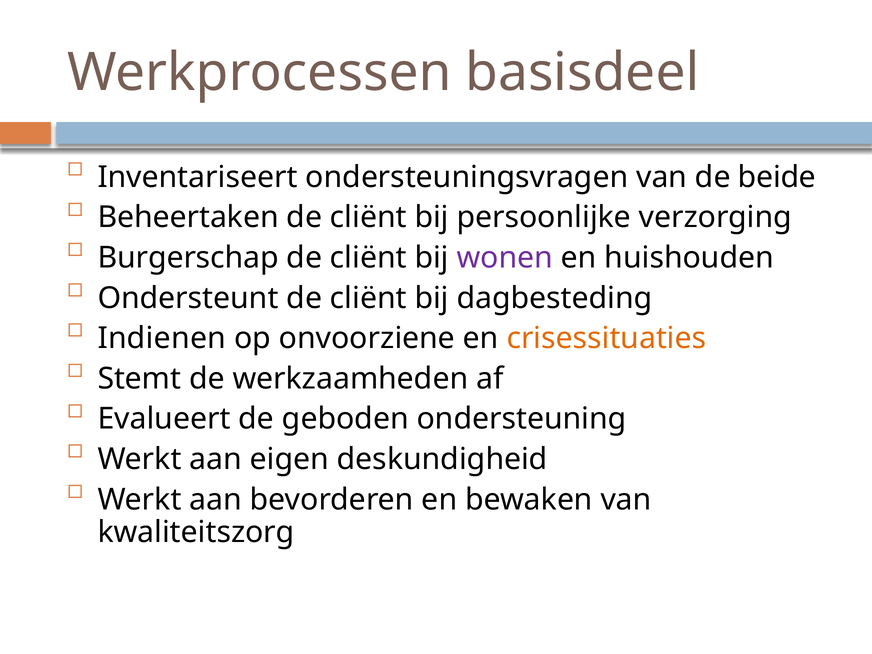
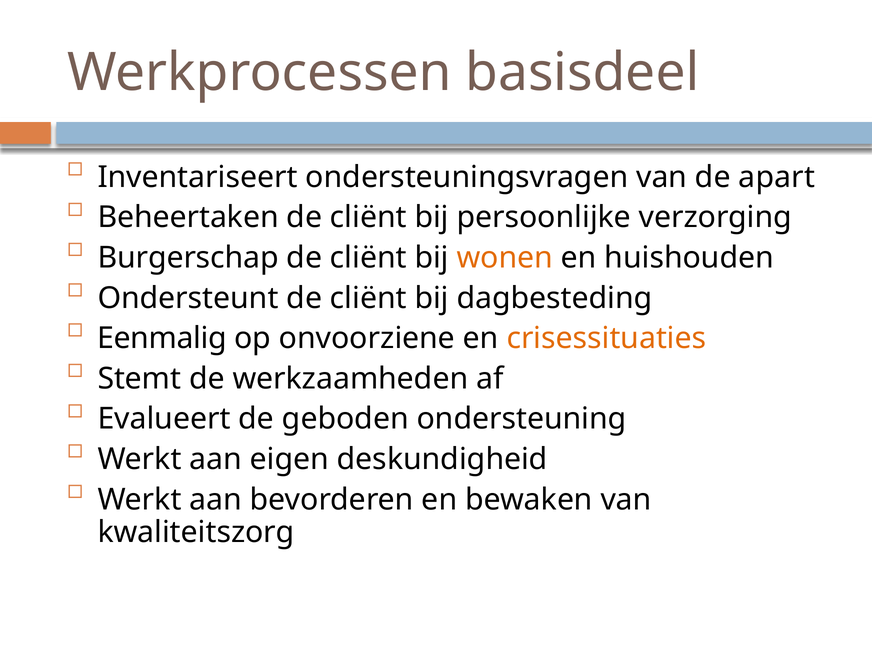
beide: beide -> apart (777, 177)
wonen colour: purple -> orange (505, 258)
Indienen: Indienen -> Eenmalig (162, 338)
